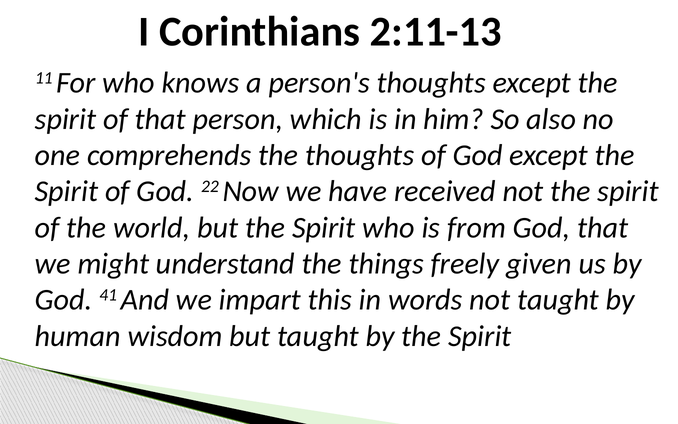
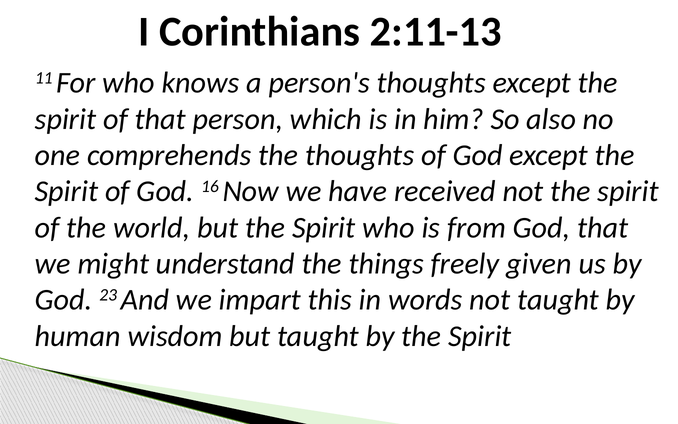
22: 22 -> 16 (210, 186)
41: 41 -> 23 (108, 295)
